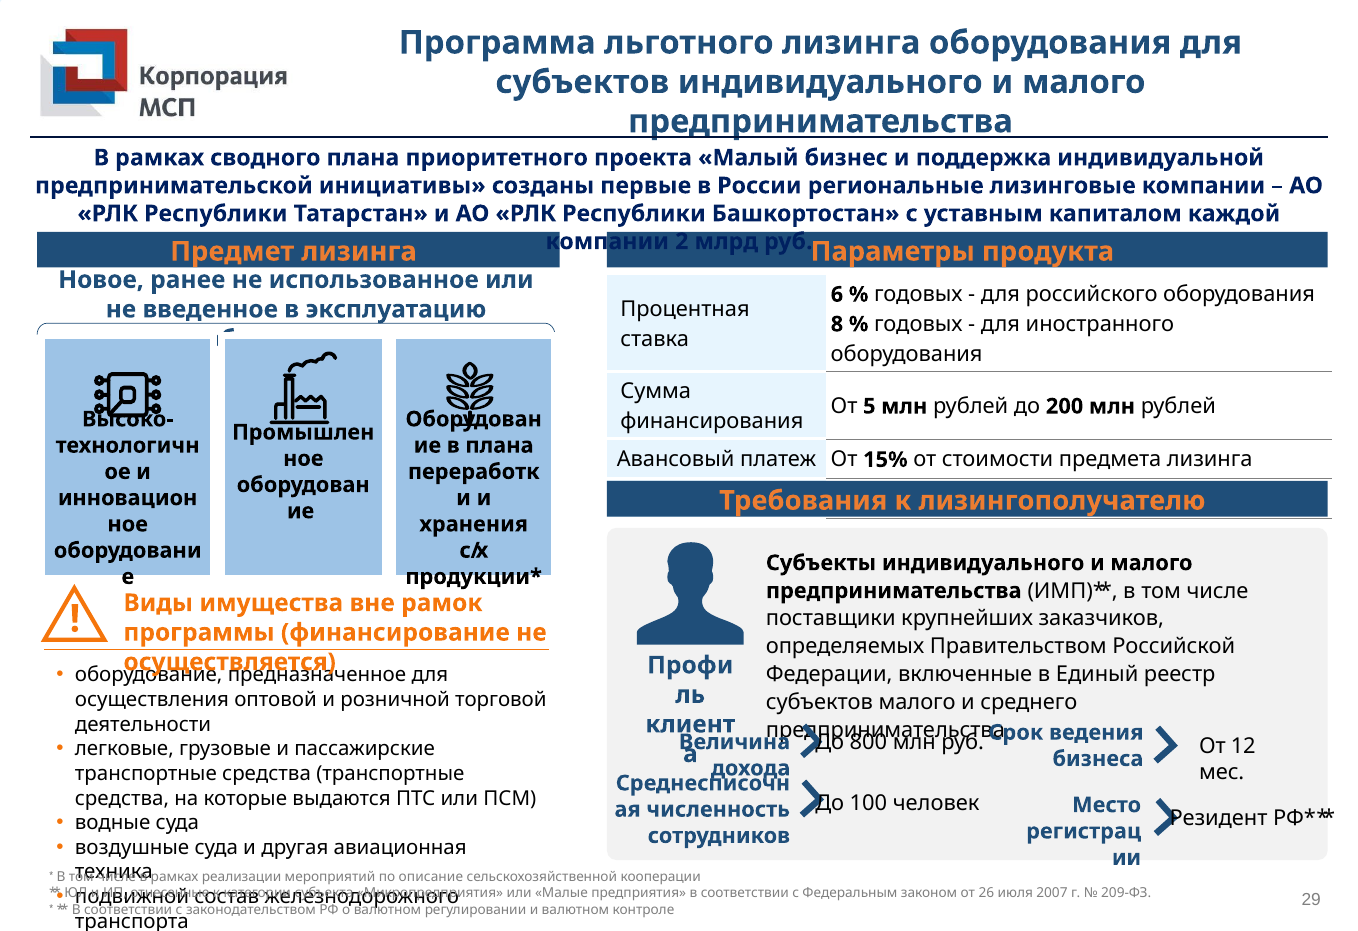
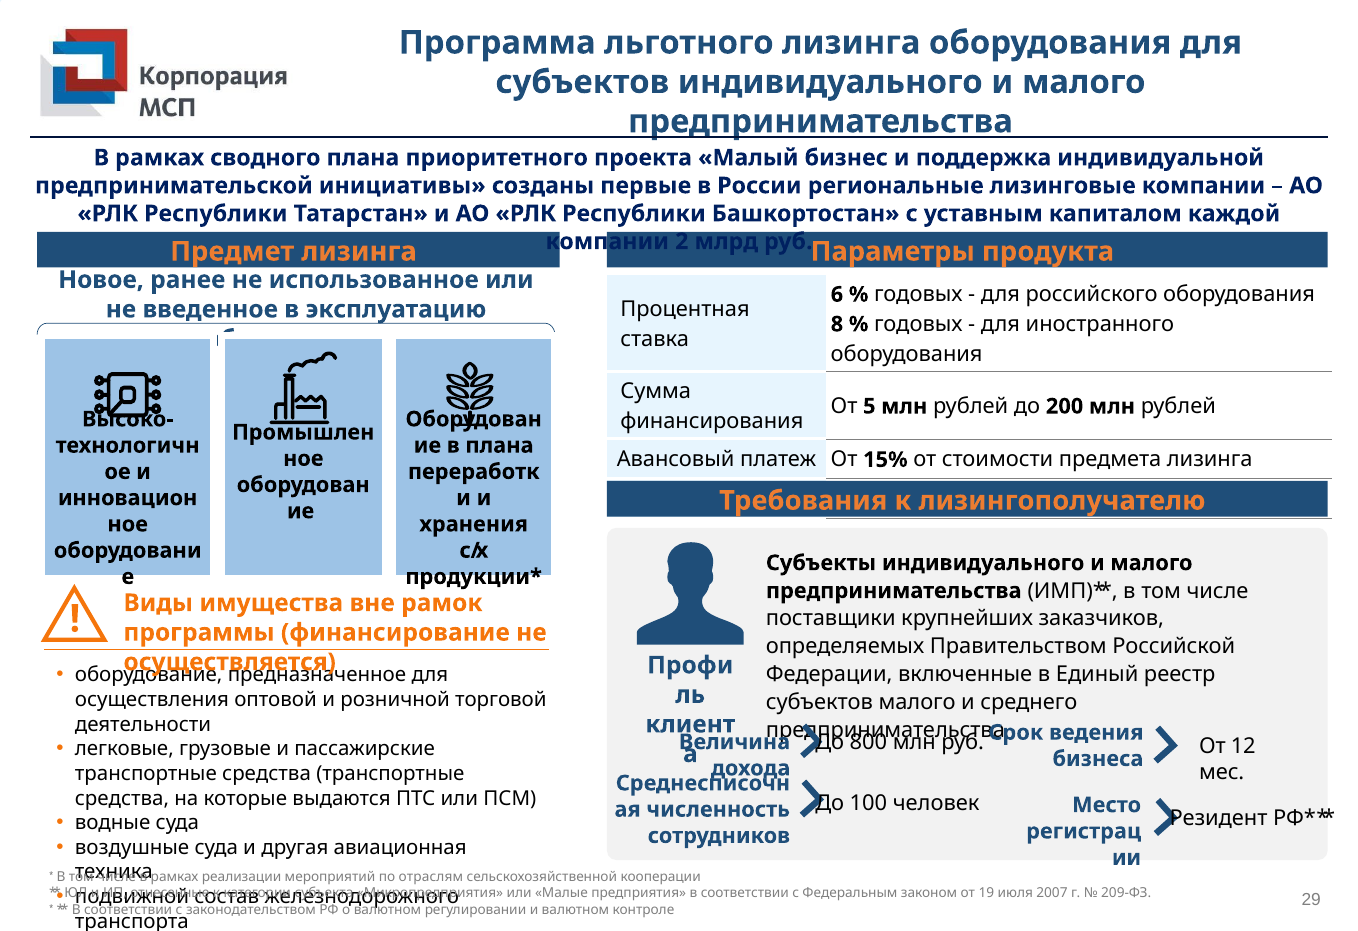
описание: описание -> отраслям (431, 877)
26: 26 -> 19 (986, 893)
